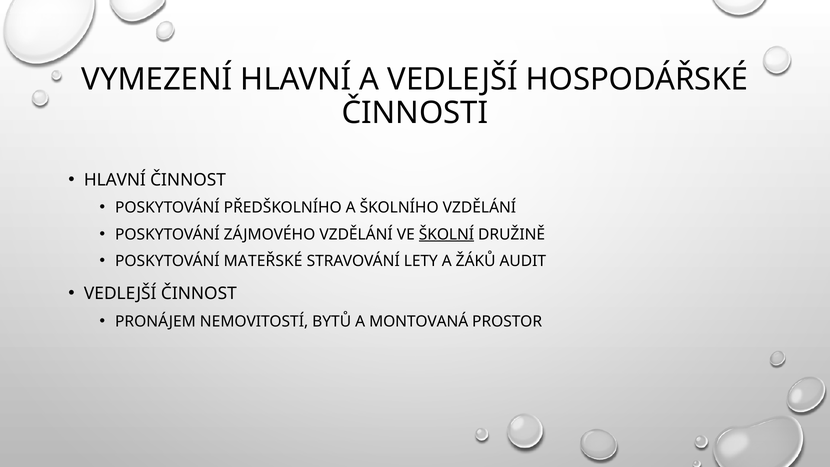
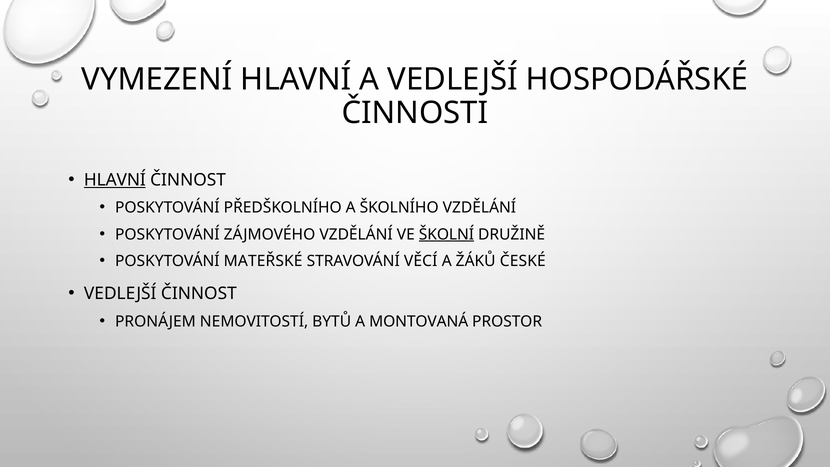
HLAVNÍ underline: none -> present (115, 180)
LETY: LETY -> VĚCÍ (421, 261)
AUDIT: AUDIT -> ČESKÉ (523, 261)
